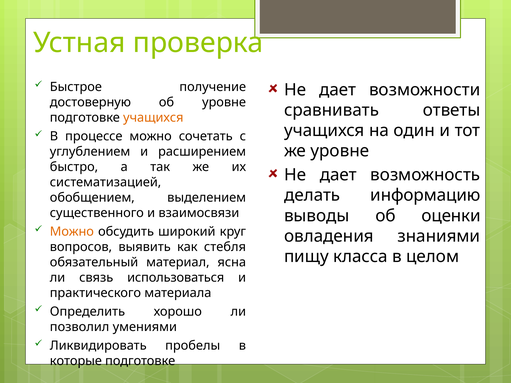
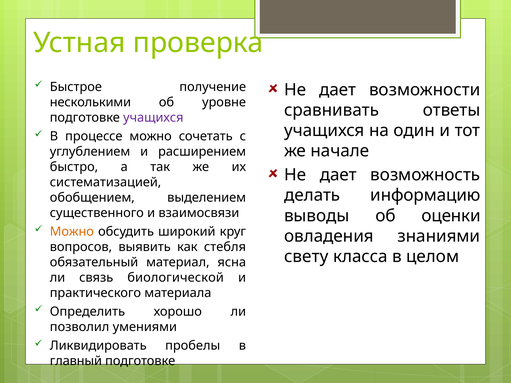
достоверную: достоверную -> несколькими (90, 102)
учащихся colour: orange -> purple (153, 118)
же уровне: уровне -> начале (340, 151)
пищу: пищу -> свету (306, 257)
использоваться: использоваться -> биологической (176, 278)
которые: которые -> главный (76, 361)
